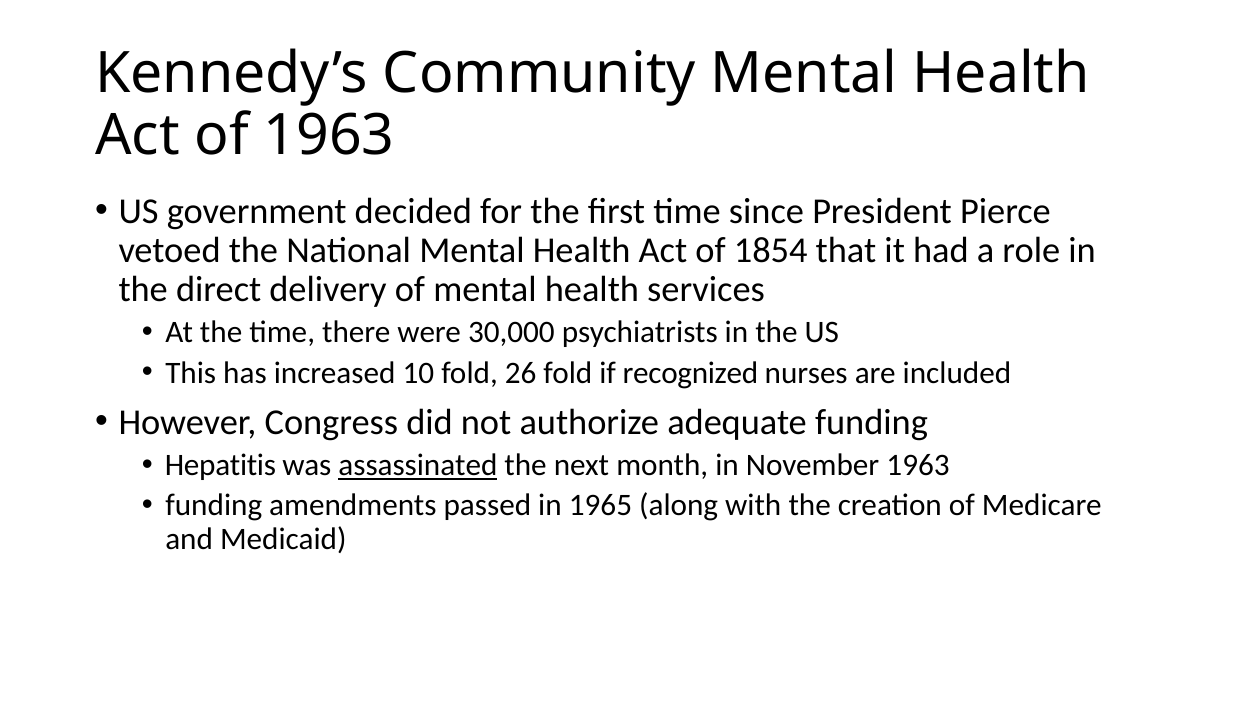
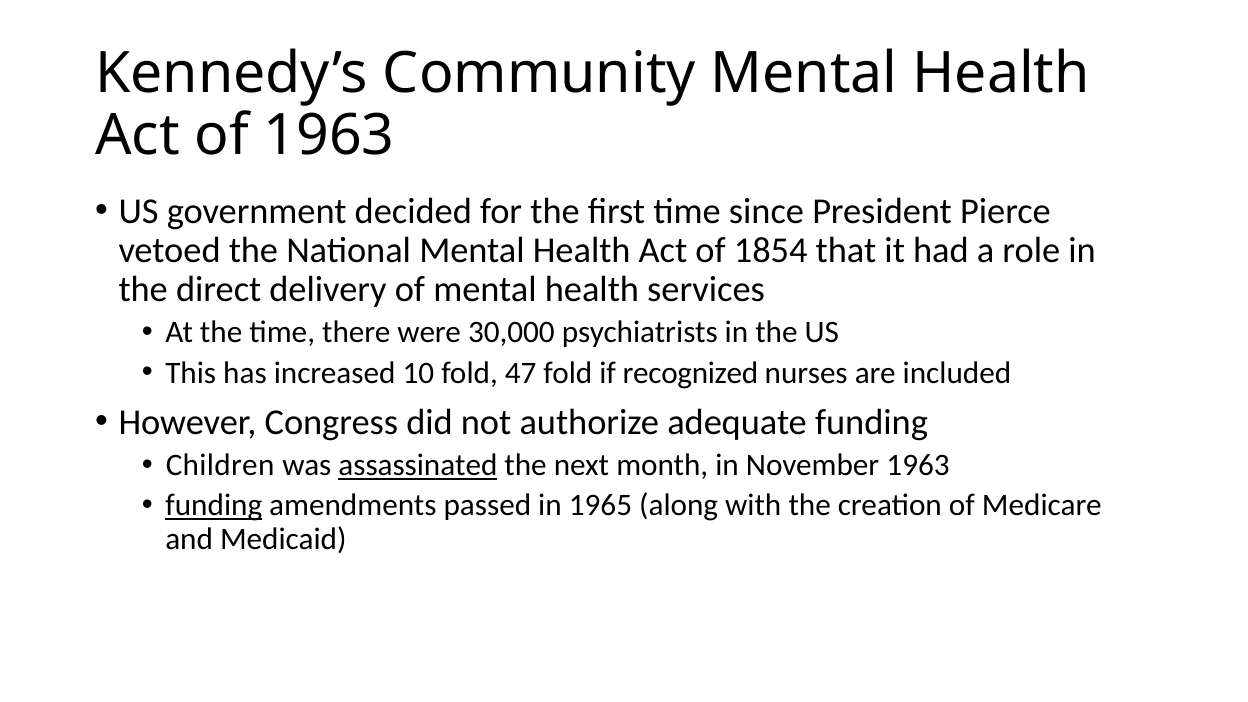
26: 26 -> 47 (521, 373)
Hepatitis: Hepatitis -> Children (220, 465)
funding underline: none -> present (214, 505)
